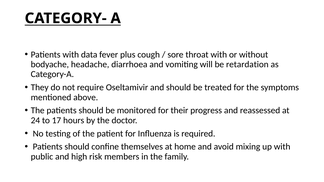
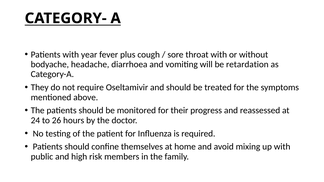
data: data -> year (89, 55)
17: 17 -> 26 (56, 120)
